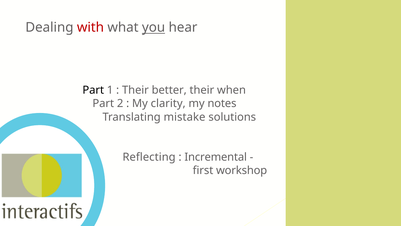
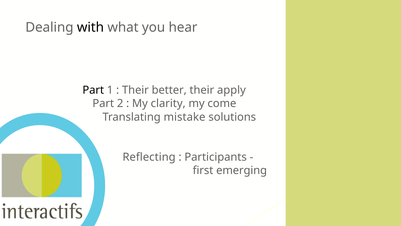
with colour: red -> black (90, 27)
you underline: present -> none (154, 27)
when: when -> apply (231, 90)
notes: notes -> come (222, 103)
Incremental: Incremental -> Participants (216, 157)
workshop: workshop -> emerging (242, 170)
